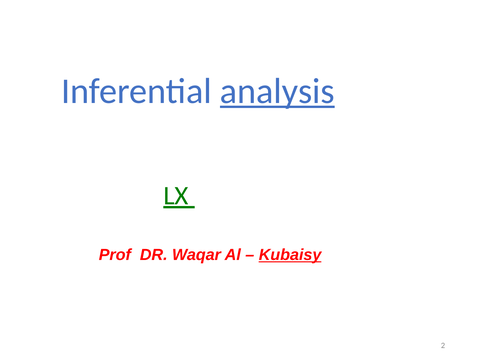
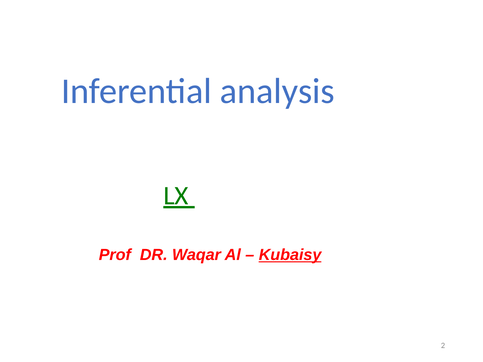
analysis underline: present -> none (277, 91)
